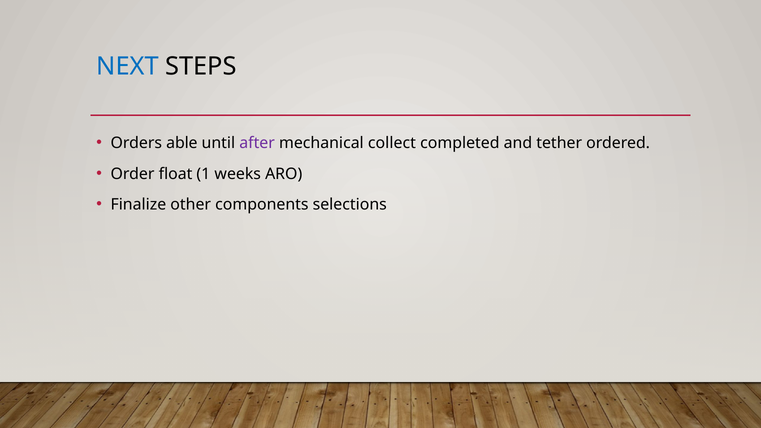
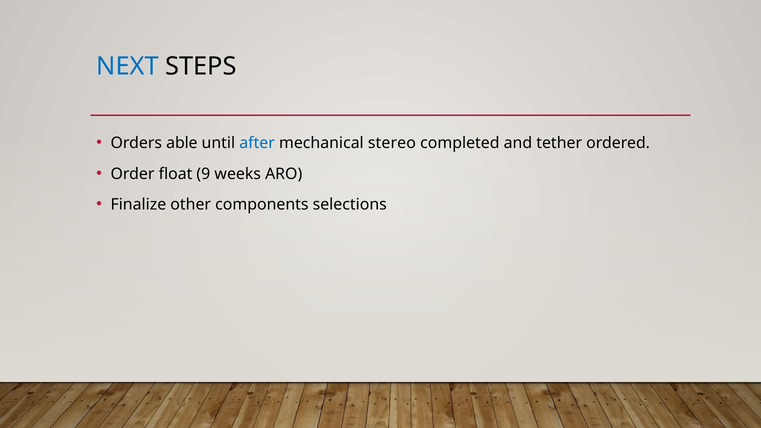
after colour: purple -> blue (257, 143)
collect: collect -> stereo (392, 143)
1: 1 -> 9 (203, 174)
